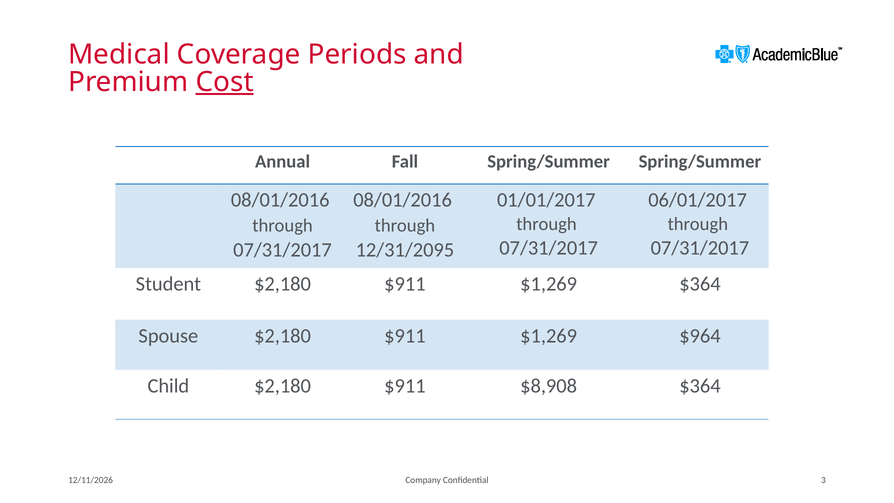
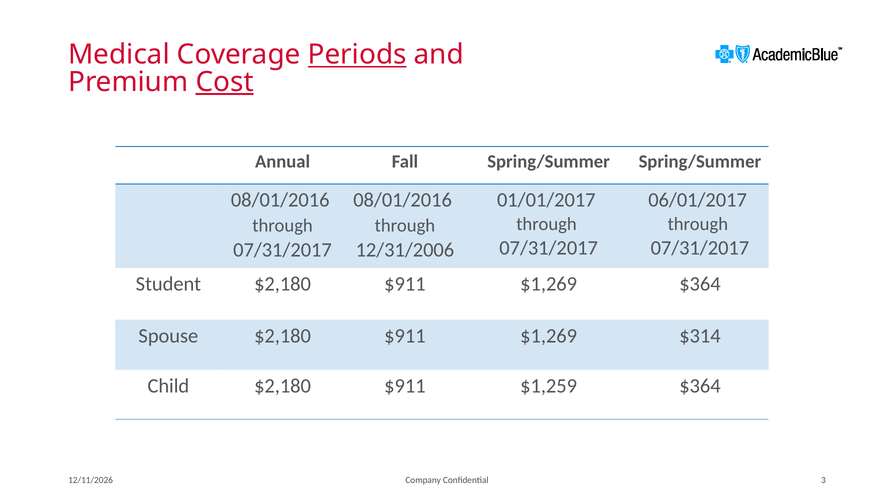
Periods underline: none -> present (357, 55)
12/31/2095: 12/31/2095 -> 12/31/2006 (405, 250)
$964: $964 -> $314 (700, 336)
$8,908: $8,908 -> $1,259 (549, 386)
